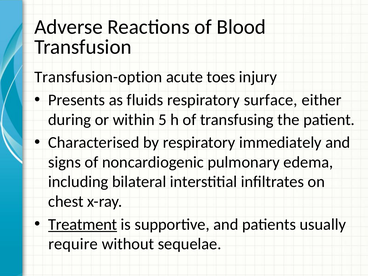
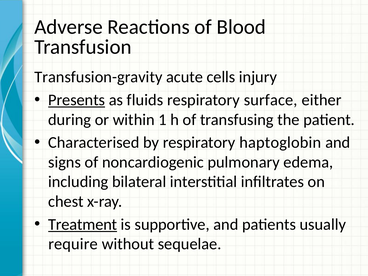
Transfusion-option: Transfusion-option -> Transfusion-gravity (98, 77)
toes: toes -> cells (221, 77)
Presents underline: none -> present (77, 100)
5: 5 -> 1 (163, 120)
immediately: immediately -> haptoglobin (280, 143)
